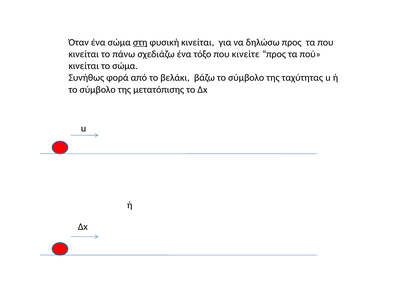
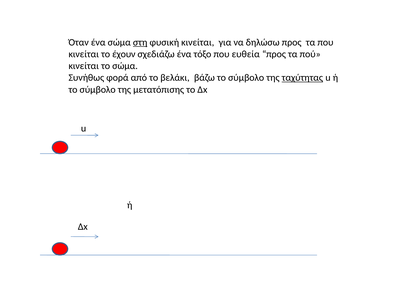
πάνω: πάνω -> έχουν (124, 54)
κινείτε: κινείτε -> ευθεία (246, 54)
ταχύτητας underline: none -> present (302, 78)
